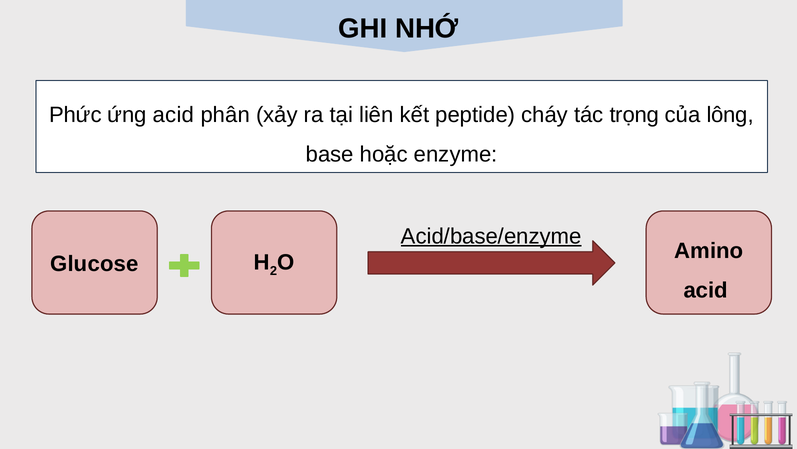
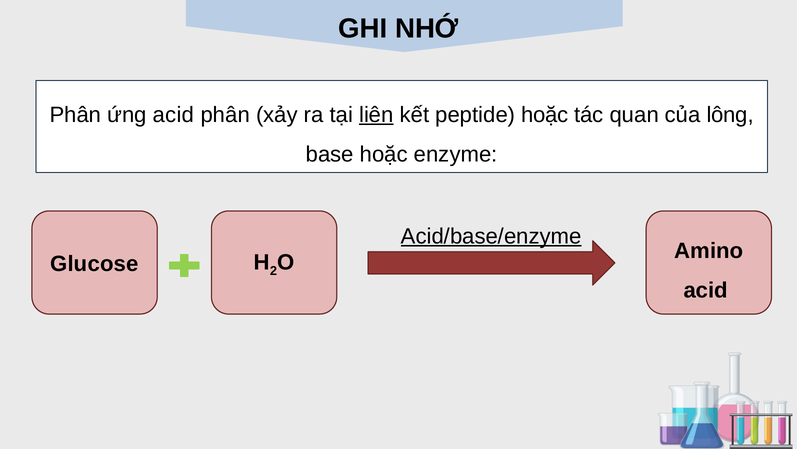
Phức: Phức -> Phân (75, 115)
liên underline: none -> present (376, 115)
peptide cháy: cháy -> hoặc (545, 115)
trọng: trọng -> quan (634, 115)
